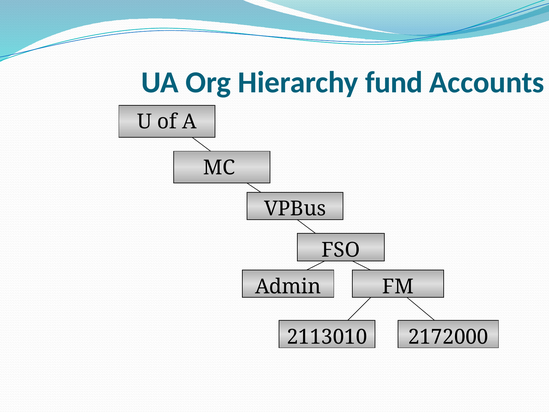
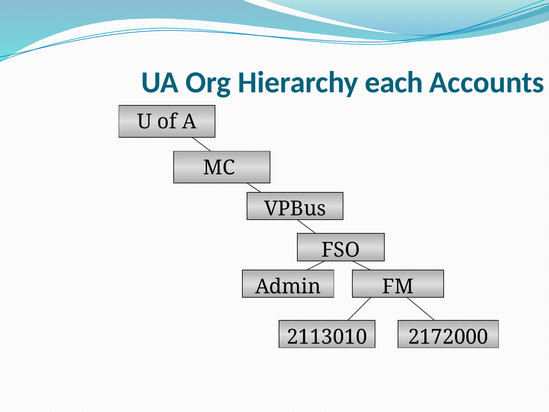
fund: fund -> each (394, 83)
